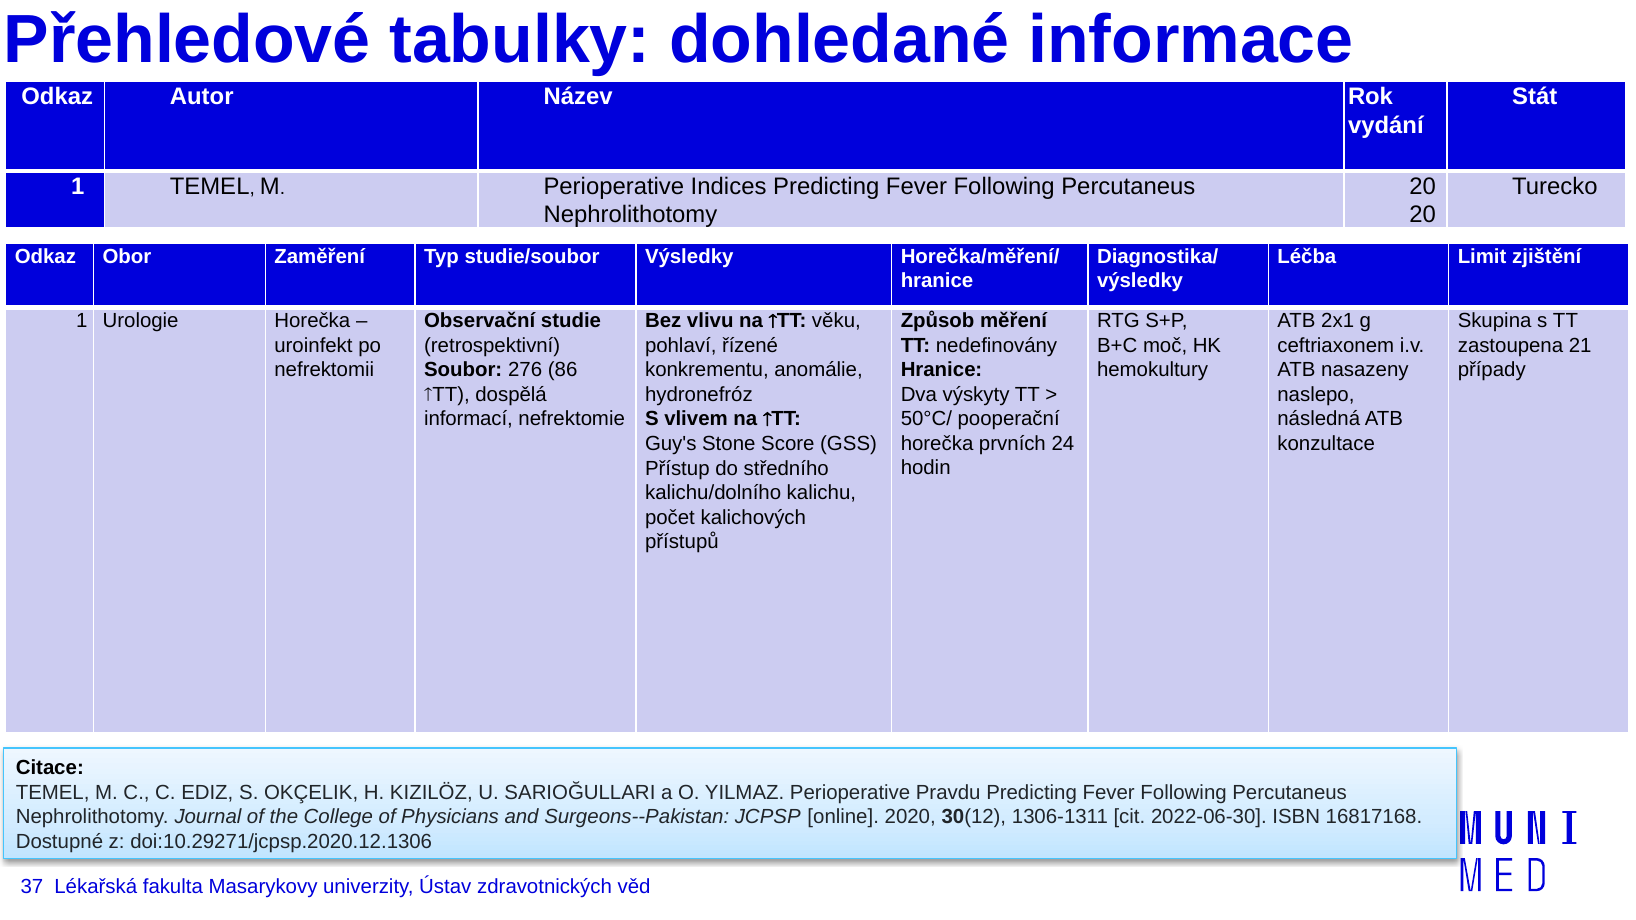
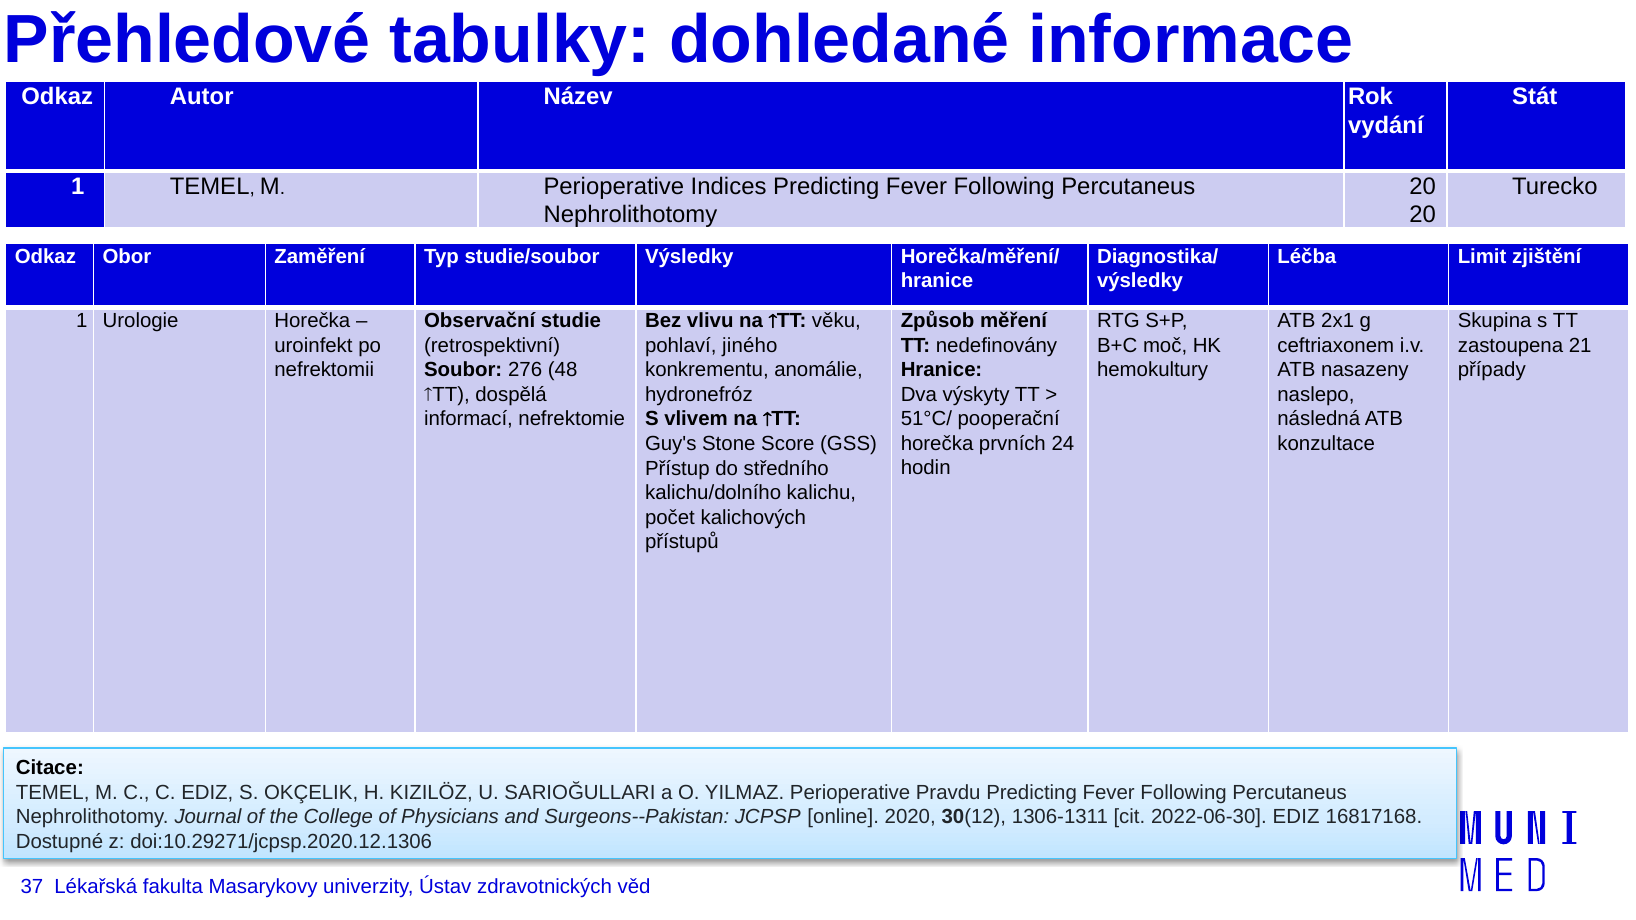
řízené: řízené -> jiného (750, 346)
86: 86 -> 48 (563, 370)
50°C/: 50°C/ -> 51°C/ (926, 419)
2022-06-30 ISBN: ISBN -> EDIZ (1296, 817)
